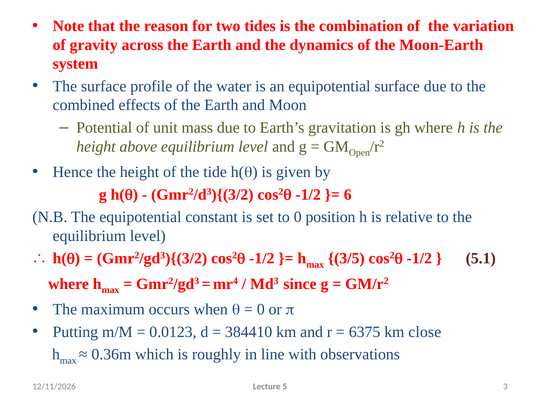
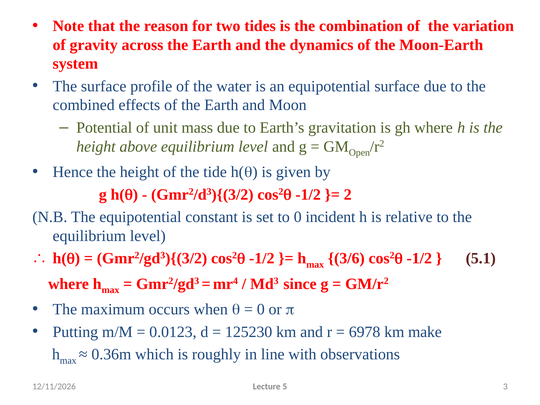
6: 6 -> 2 (348, 194)
position: position -> incident (330, 217)
3/5: 3/5 -> 3/6 (346, 258)
384410: 384410 -> 125230 (249, 332)
6375: 6375 -> 6978 (365, 332)
close: close -> make (425, 332)
